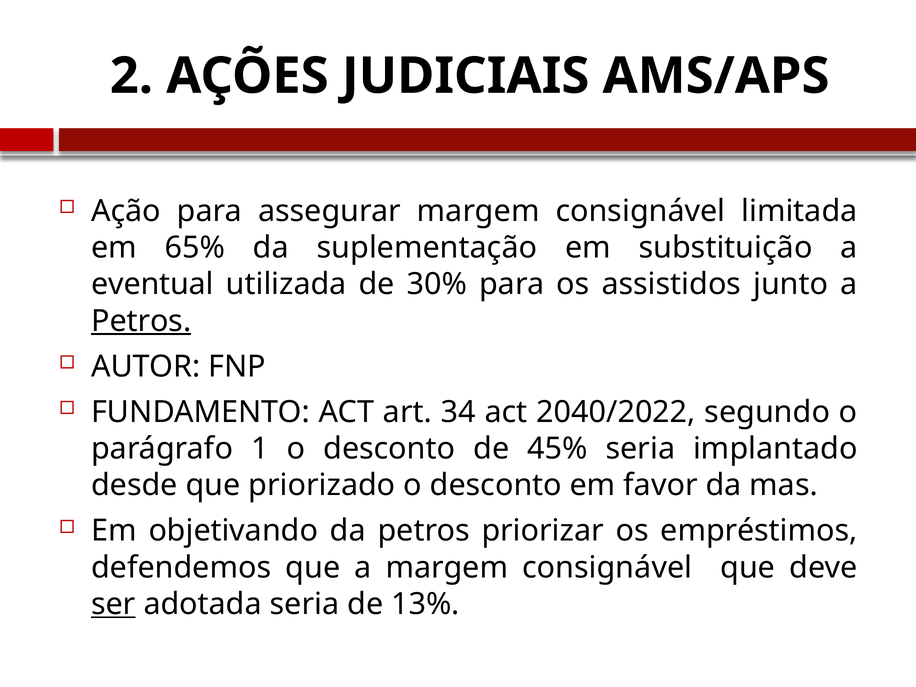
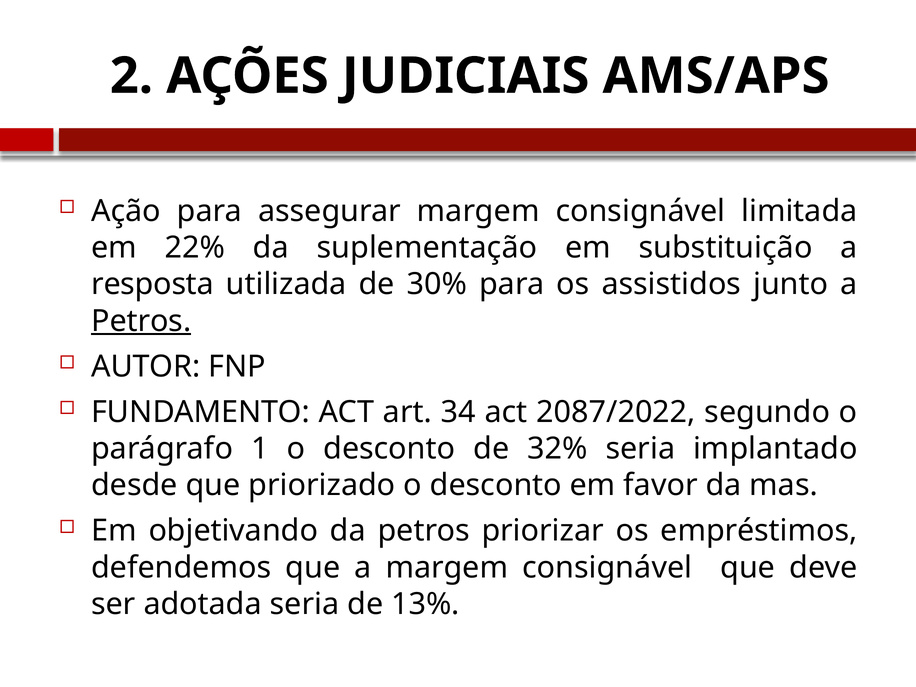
65%: 65% -> 22% (195, 248)
eventual: eventual -> resposta (153, 284)
2040/2022: 2040/2022 -> 2087/2022 (616, 412)
45%: 45% -> 32% (558, 449)
ser underline: present -> none (113, 604)
